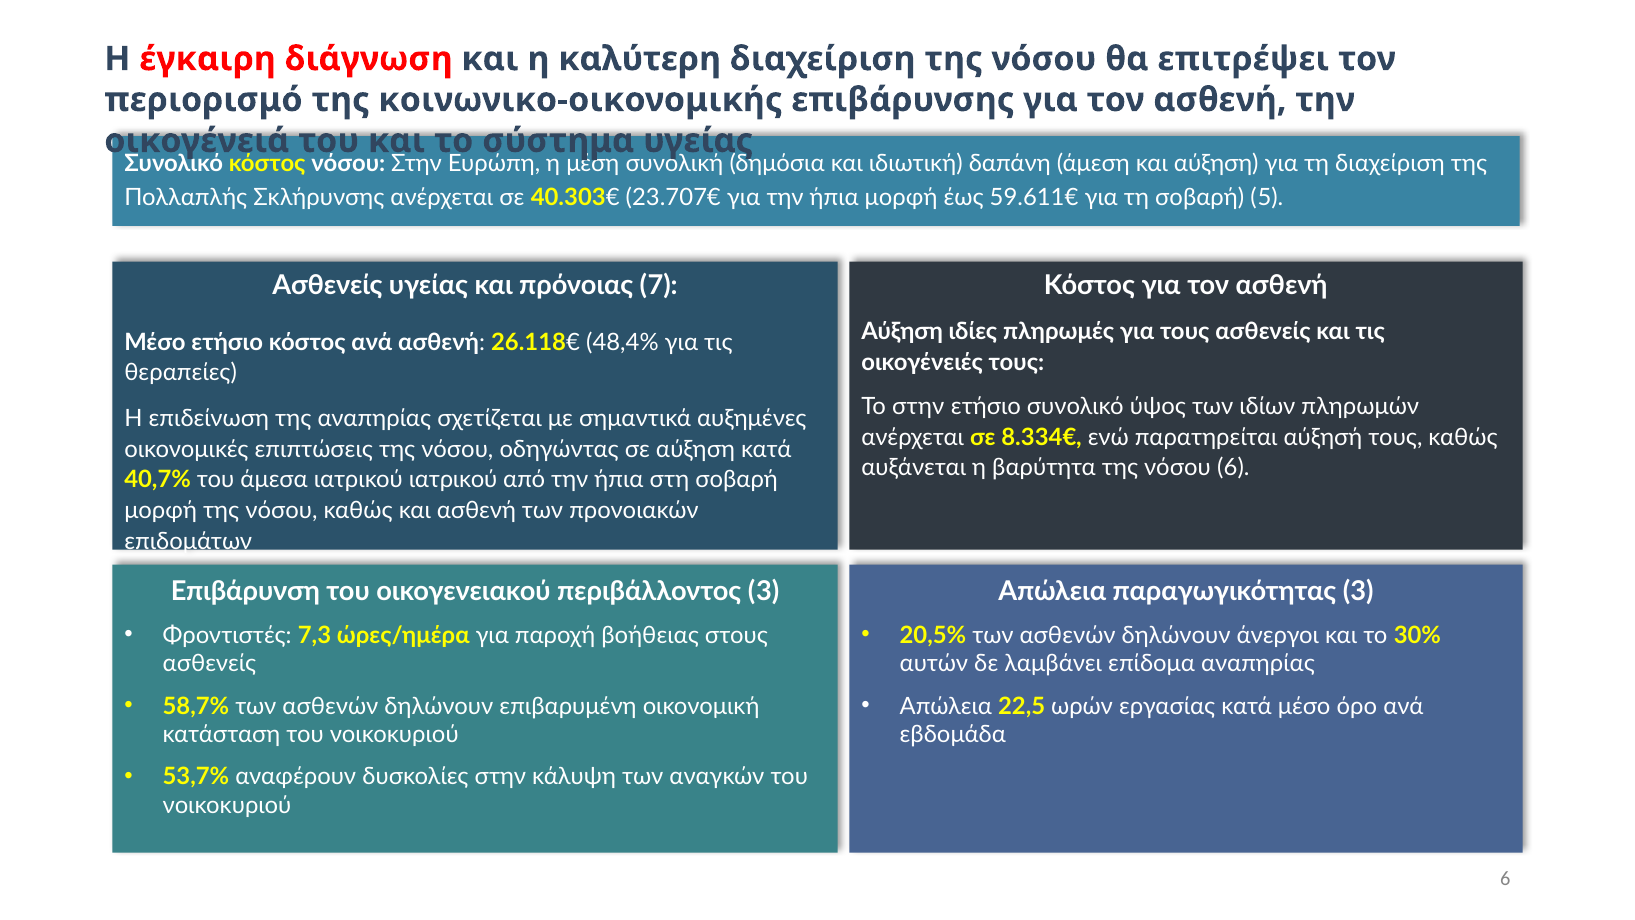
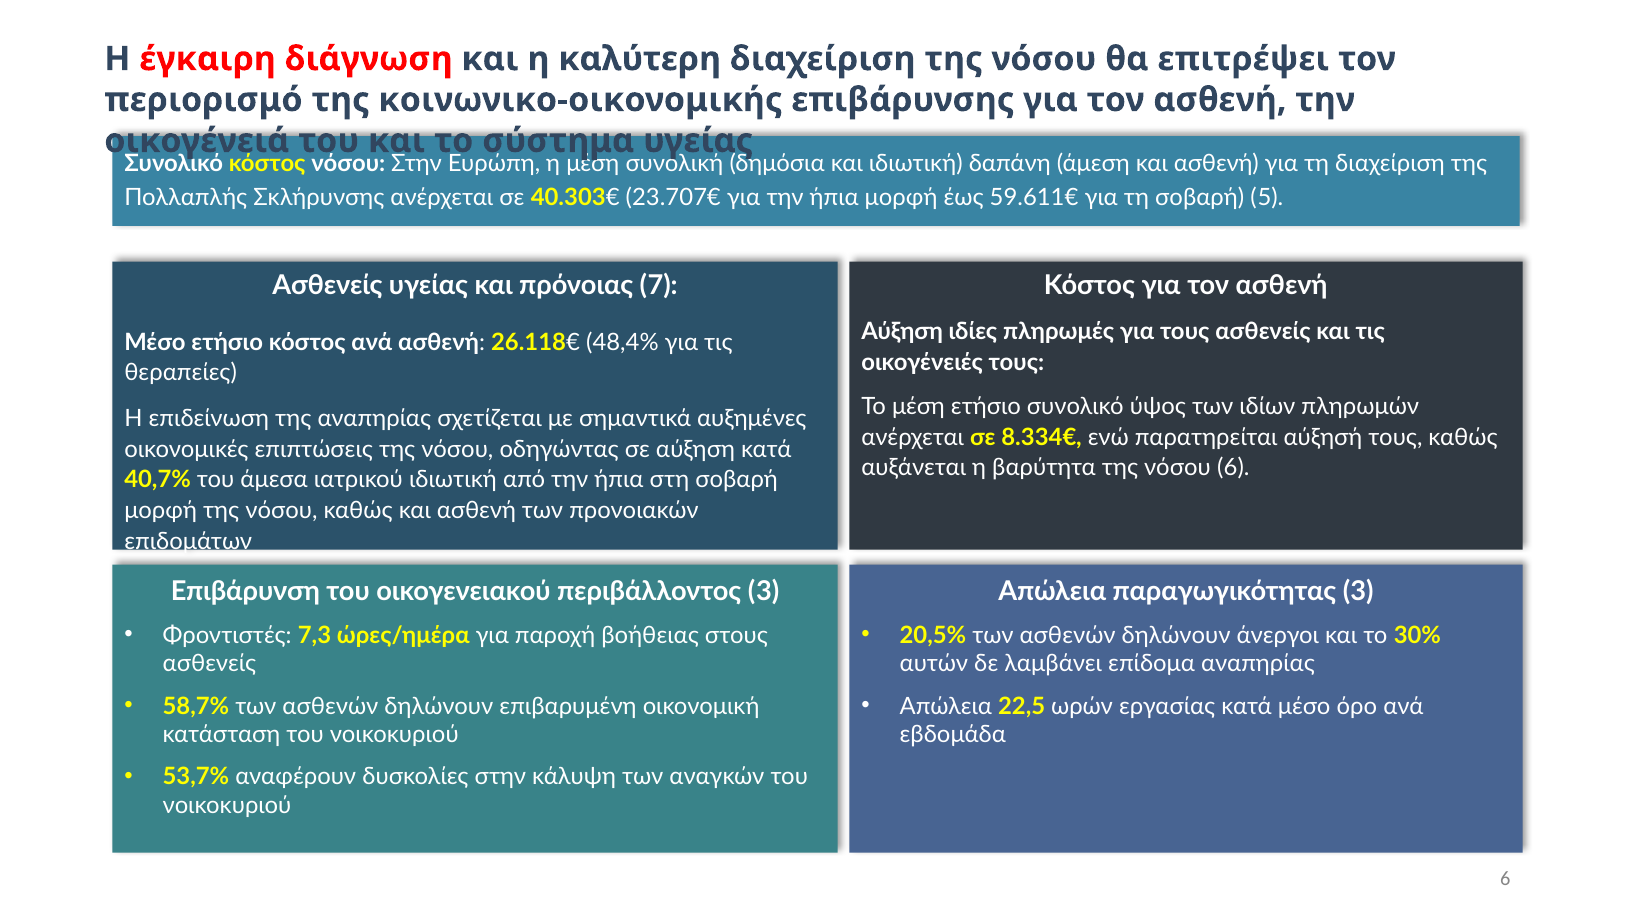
άμεση και αύξηση: αύξηση -> ασθενή (1216, 164)
Το στην: στην -> μέση (919, 407)
ιατρικού ιατρικού: ιατρικού -> ιδιωτική (453, 480)
